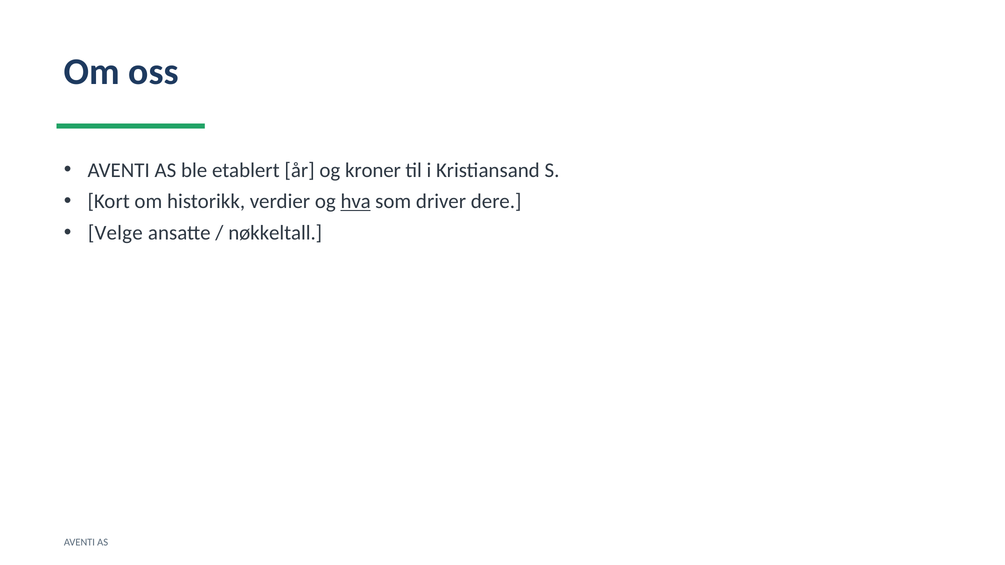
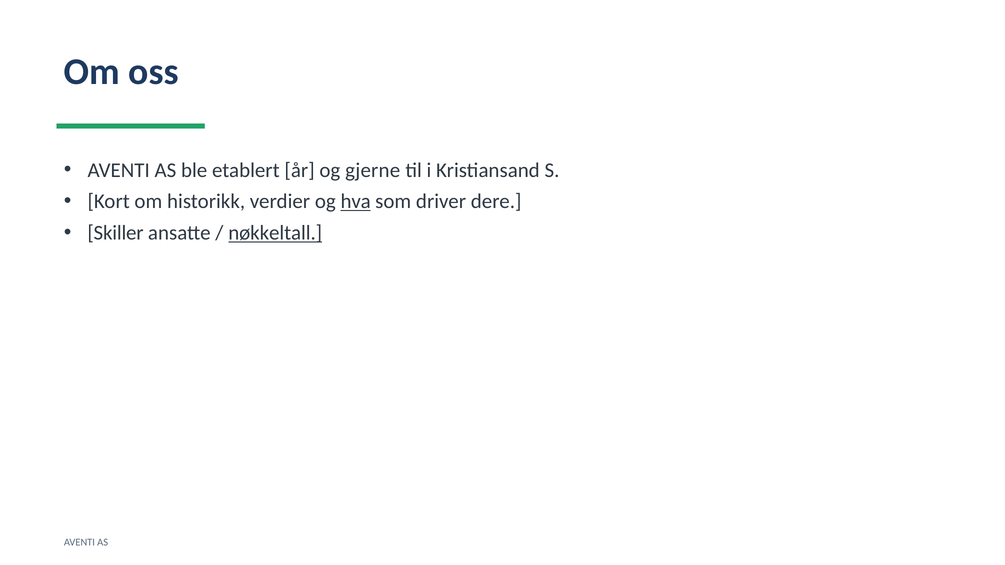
kroner: kroner -> gjerne (373, 170)
Velge: Velge -> Skiller (116, 233)
nøkkeltall underline: none -> present (275, 233)
